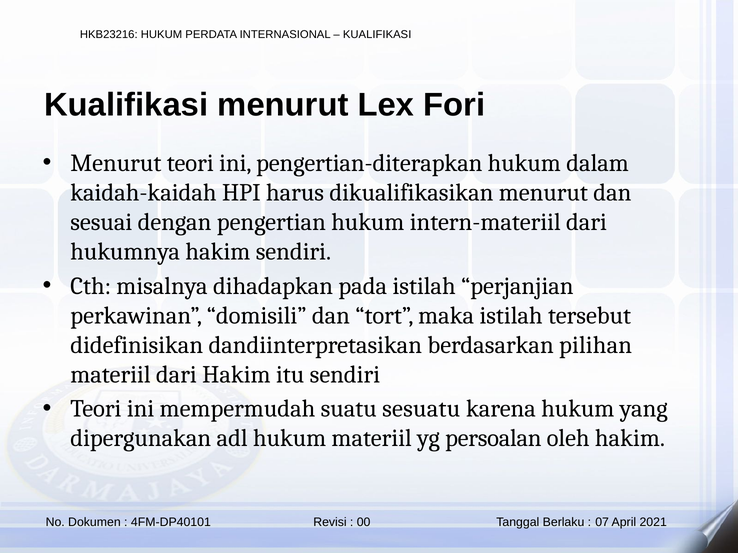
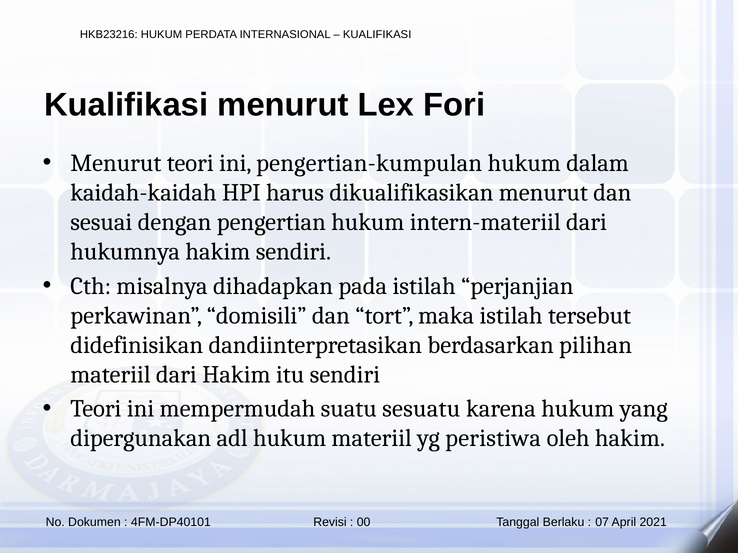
pengertian-diterapkan: pengertian-diterapkan -> pengertian-kumpulan (369, 163)
persoalan: persoalan -> peristiwa (493, 439)
